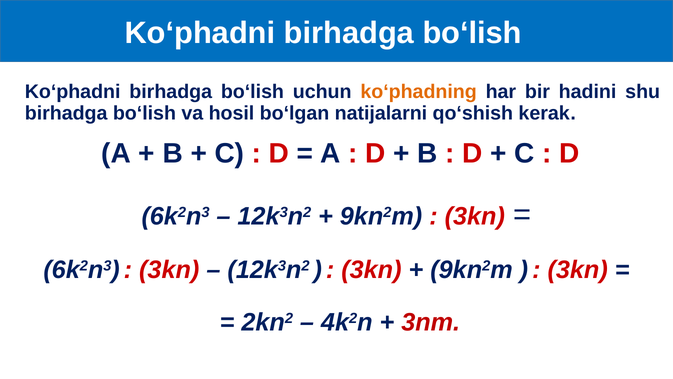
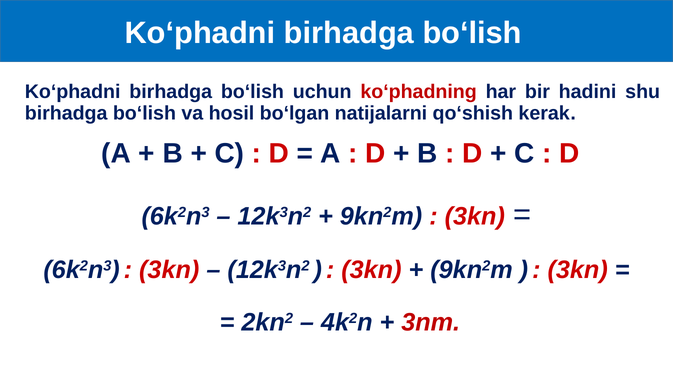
ko‘phadning colour: orange -> red (419, 92)
